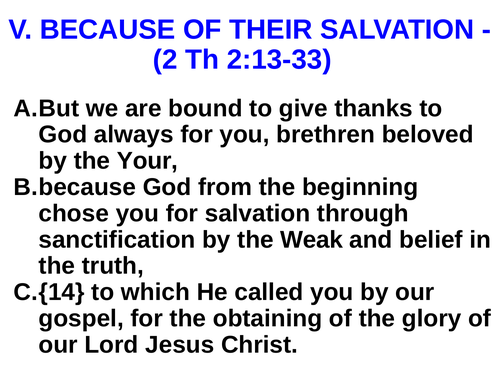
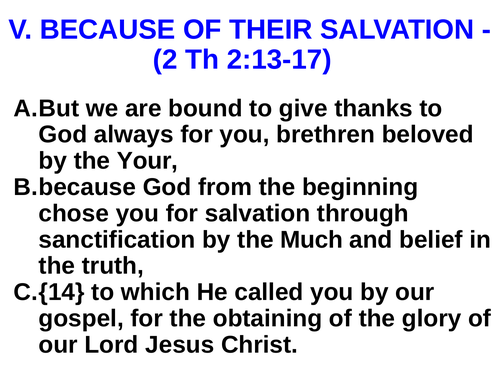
2:13-33: 2:13-33 -> 2:13-17 (279, 60)
Weak: Weak -> Much (312, 240)
